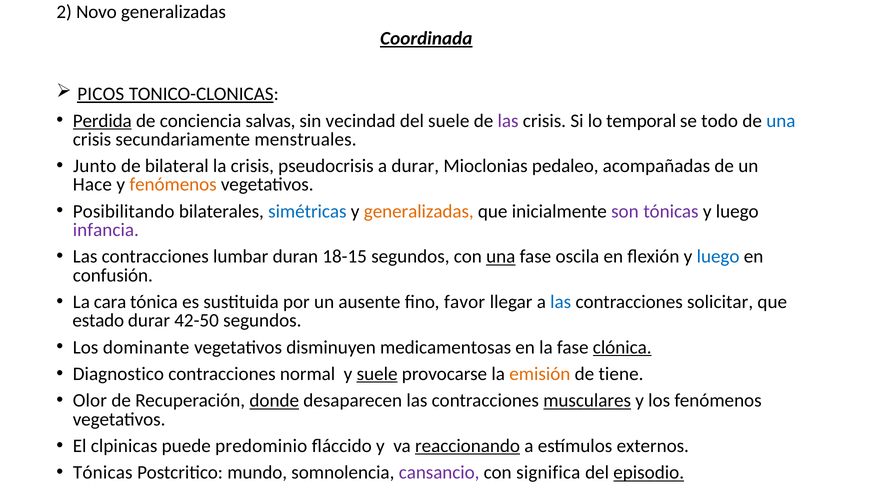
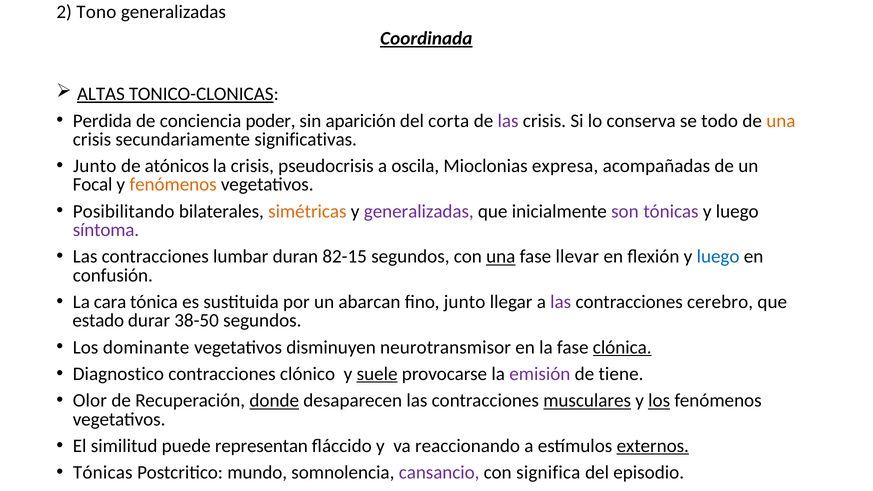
Novo: Novo -> Tono (96, 12)
PICOS: PICOS -> ALTAS (101, 94)
Perdida underline: present -> none (102, 121)
salvas: salvas -> poder (271, 121)
vecindad: vecindad -> aparición (361, 121)
del suele: suele -> corta (449, 121)
temporal: temporal -> conserva (641, 121)
una colour: blue -> orange (781, 121)
menstruales: menstruales -> significativas (306, 139)
bilateral: bilateral -> atónicos (177, 166)
a durar: durar -> oscila (415, 166)
pedaleo: pedaleo -> expresa (565, 166)
Hace: Hace -> Focal (93, 185)
simétricas colour: blue -> orange (307, 211)
generalizadas colour: orange -> purple (419, 211)
infancia: infancia -> síntoma (106, 230)
18-15: 18-15 -> 82-15 (345, 257)
oscila: oscila -> llevar (577, 257)
ausente: ausente -> abarcan (369, 302)
fino favor: favor -> junto (465, 302)
las colour: blue -> purple (561, 302)
solicitar: solicitar -> cerebro (720, 302)
42-50: 42-50 -> 38-50 (197, 321)
medicamentosas: medicamentosas -> neurotransmisor (446, 347)
normal: normal -> clónico (308, 374)
emisión colour: orange -> purple (540, 374)
los underline: none -> present (659, 401)
clpinicas: clpinicas -> similitud (124, 446)
predominio: predominio -> representan (261, 446)
reaccionando underline: present -> none (468, 446)
externos underline: none -> present (653, 446)
episodio underline: present -> none (649, 473)
